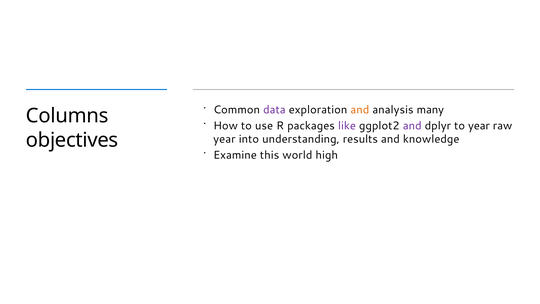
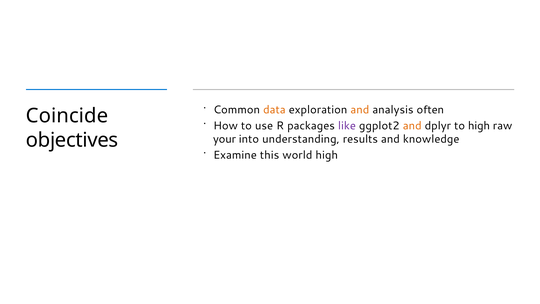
data colour: purple -> orange (274, 110)
many: many -> often (430, 110)
Columns: Columns -> Coincide (67, 116)
and colour: purple -> orange (412, 126)
to year: year -> high (479, 126)
year: year -> your (225, 139)
